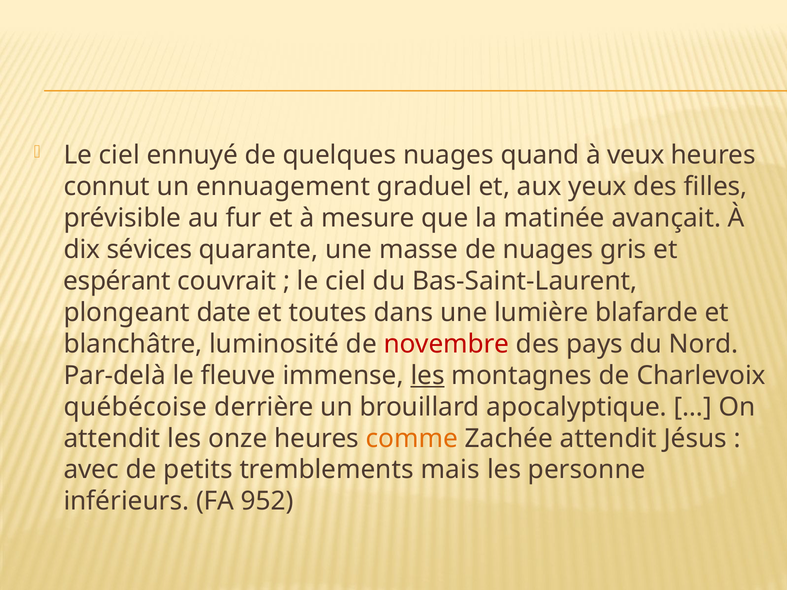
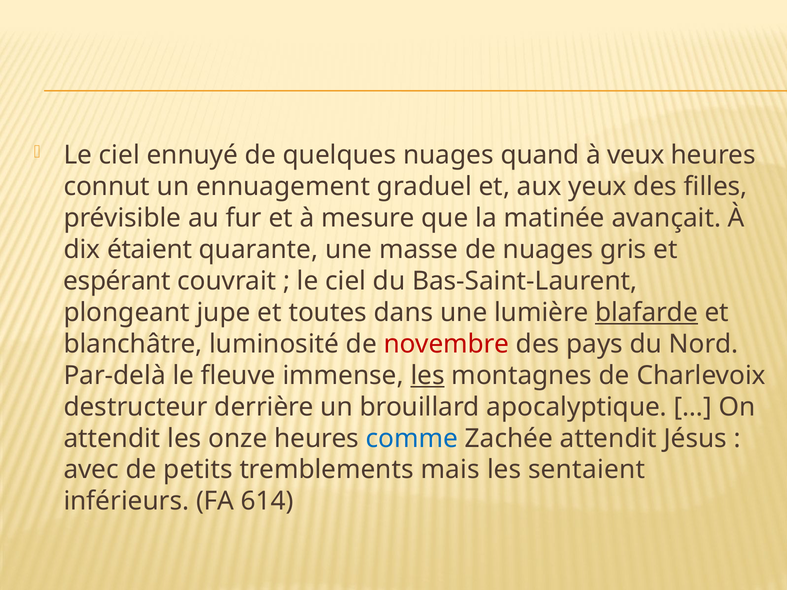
sévices: sévices -> étaient (150, 250)
date: date -> jupe (224, 313)
blafarde underline: none -> present (647, 313)
québécoise: québécoise -> destructeur (136, 407)
comme colour: orange -> blue (412, 439)
personne: personne -> sentaient (587, 470)
952: 952 -> 614 (267, 501)
